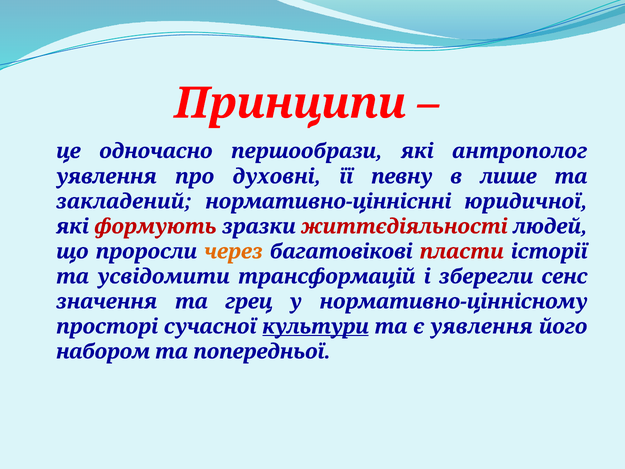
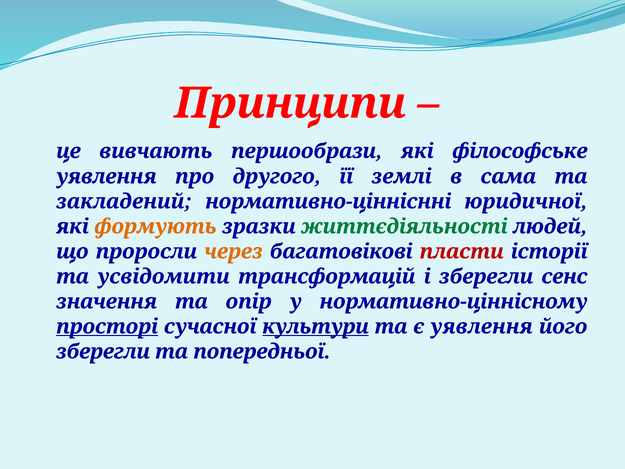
одночасно: одночасно -> вивчають (156, 151)
антрополог: антрополог -> філософське (520, 151)
духовні: духовні -> другого (277, 176)
певну: певну -> землі (402, 176)
лише: лише -> сама (508, 176)
формують colour: red -> orange (155, 226)
життєдіяльності colour: red -> green (404, 226)
грец: грец -> опір (249, 301)
просторі underline: none -> present (107, 326)
набором: набором -> зберегли (103, 351)
